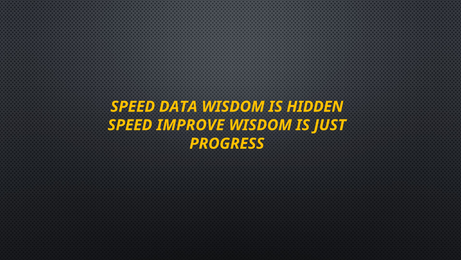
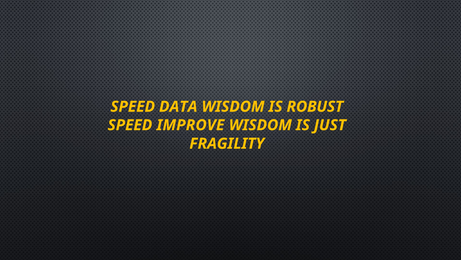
HIDDEN: HIDDEN -> ROBUST (315, 106)
PROGRESS: PROGRESS -> FRAGILITY (227, 143)
